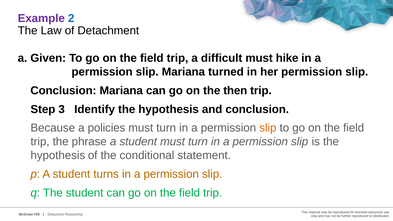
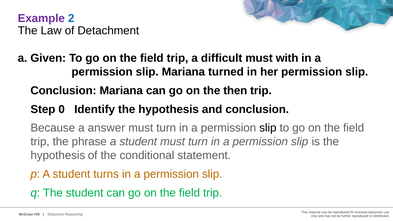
hike: hike -> with (287, 58)
3: 3 -> 0 (62, 109)
policies: policies -> answer (106, 128)
slip colour: orange -> black (268, 128)
